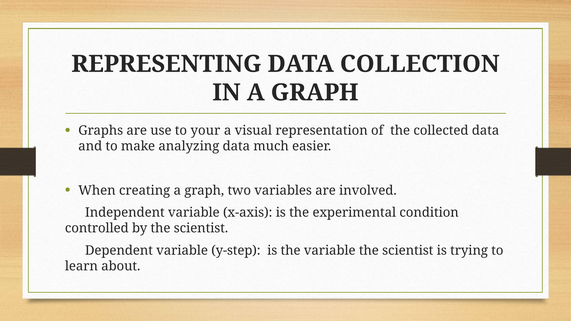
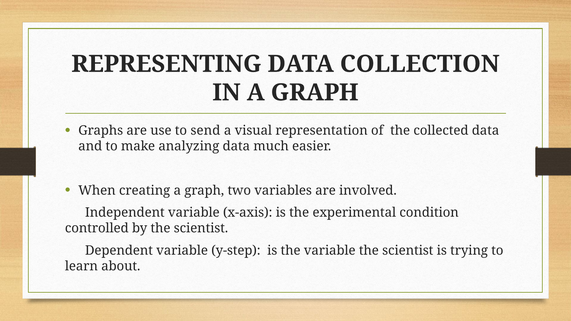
your: your -> send (205, 131)
